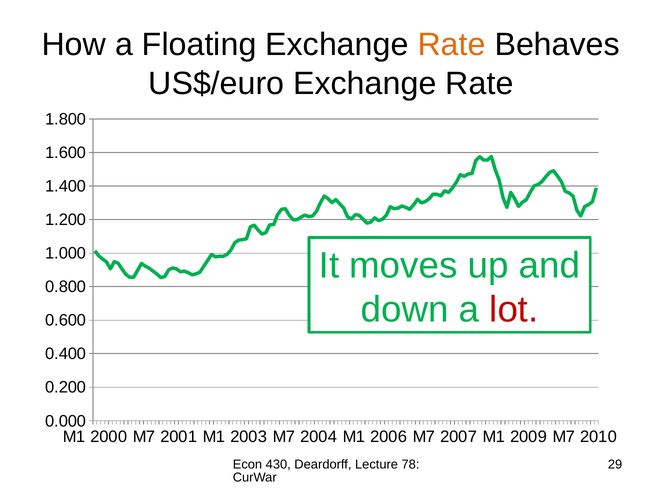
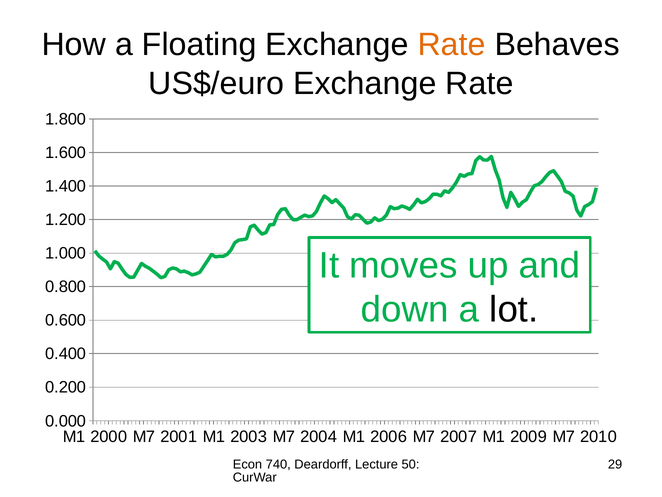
lot colour: red -> black (514, 309)
430: 430 -> 740 (278, 464)
78: 78 -> 50 (410, 464)
